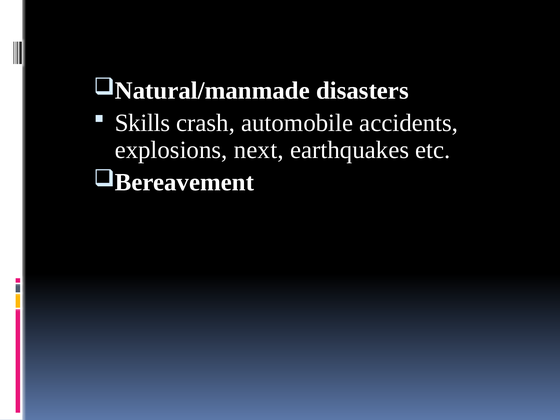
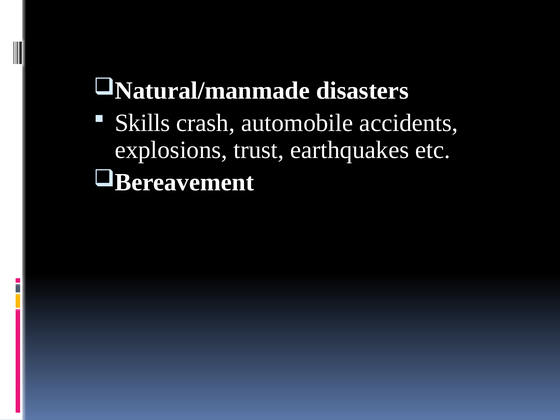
next: next -> trust (259, 150)
